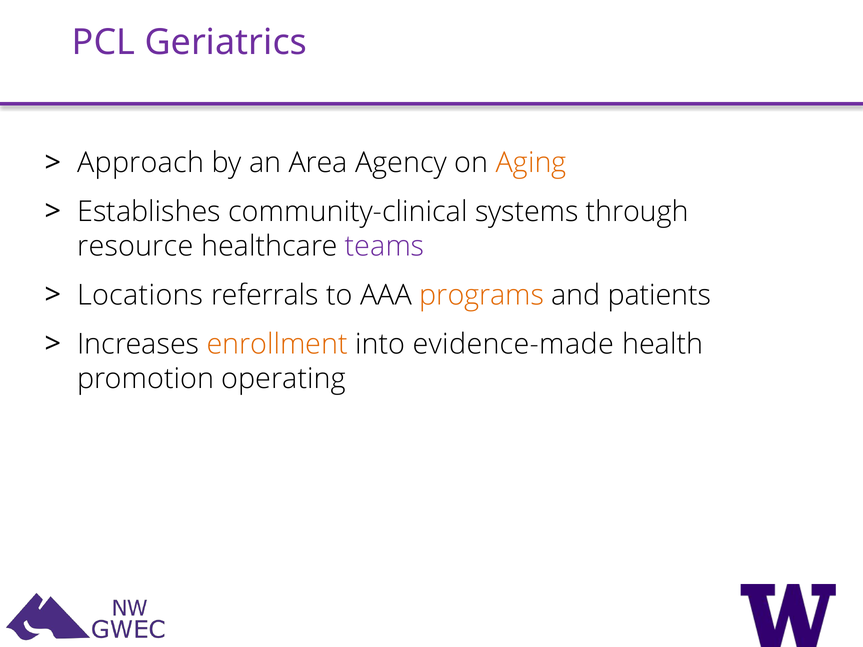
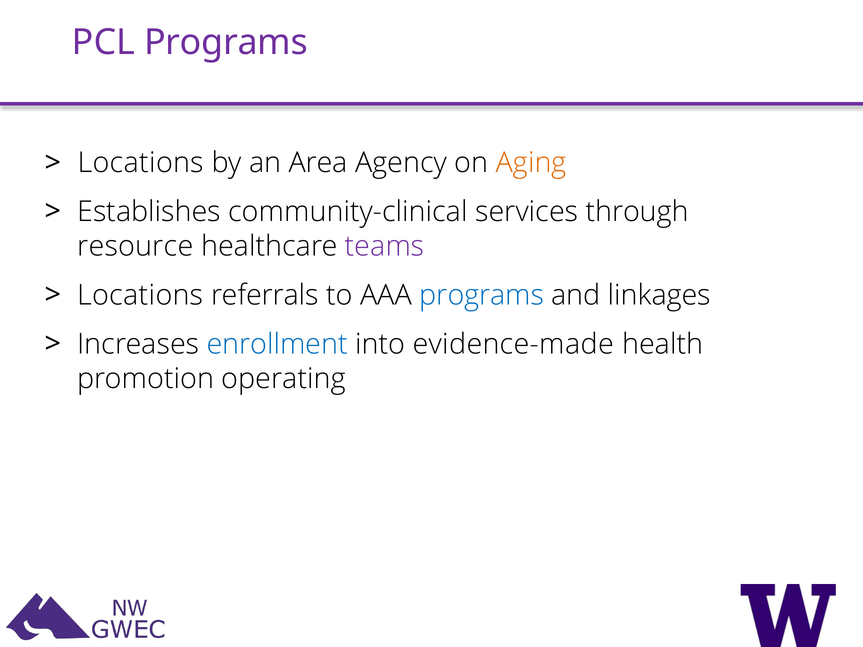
PCL Geriatrics: Geriatrics -> Programs (226, 43)
Approach: Approach -> Locations (141, 163)
systems: systems -> services (527, 212)
programs colour: orange -> blue (482, 295)
patients: patients -> linkages (659, 295)
enrollment colour: orange -> blue (277, 344)
